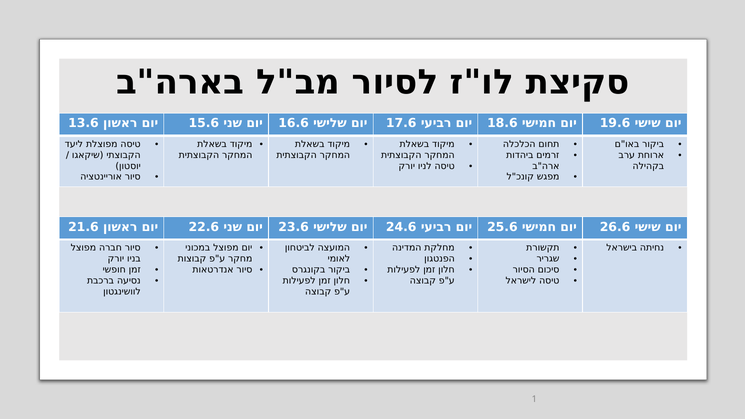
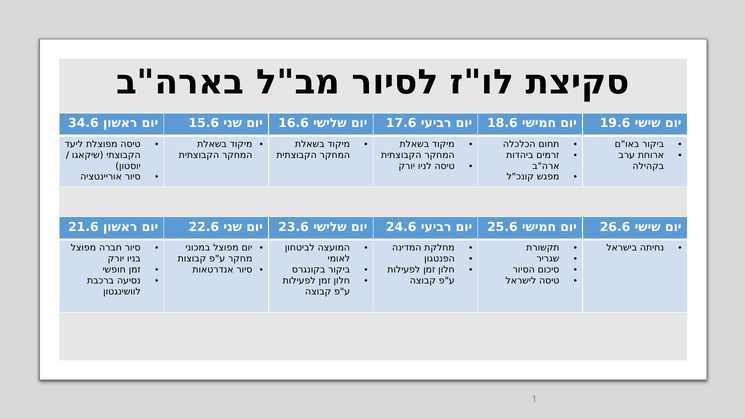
13.6: 13.6 -> 34.6 (83, 123)
